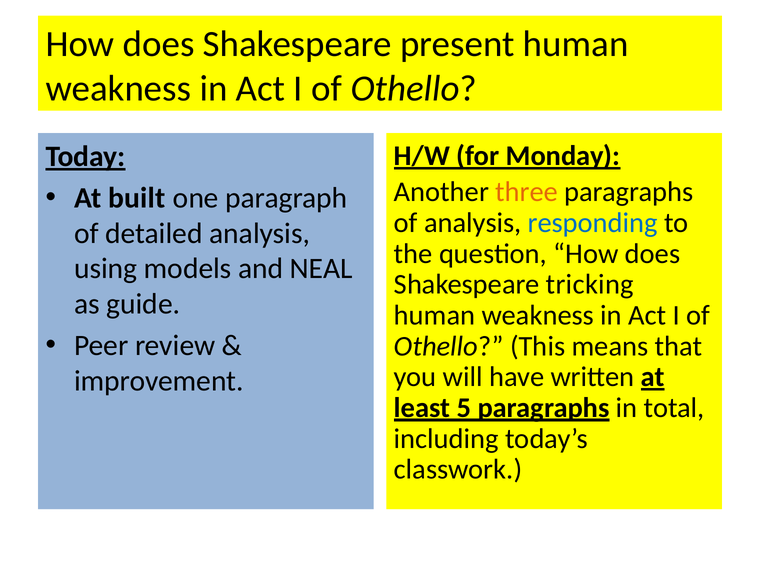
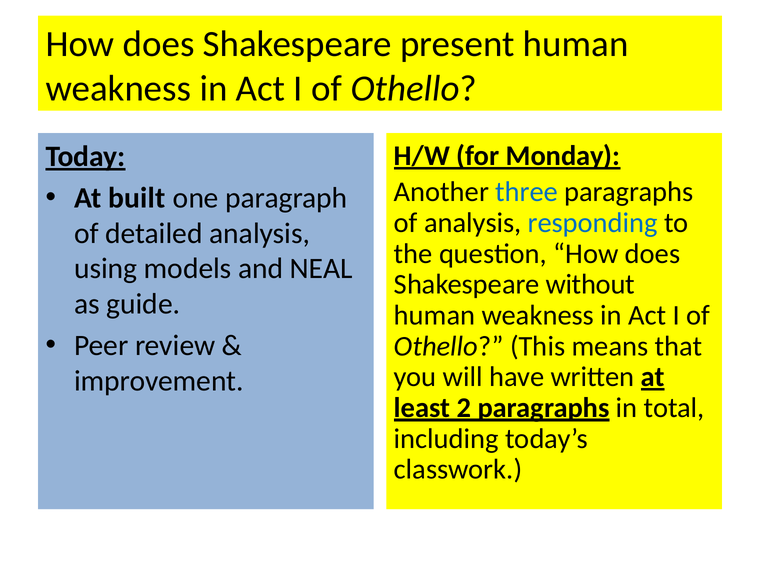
three colour: orange -> blue (527, 192)
tricking: tricking -> without (590, 285)
5: 5 -> 2 (464, 408)
